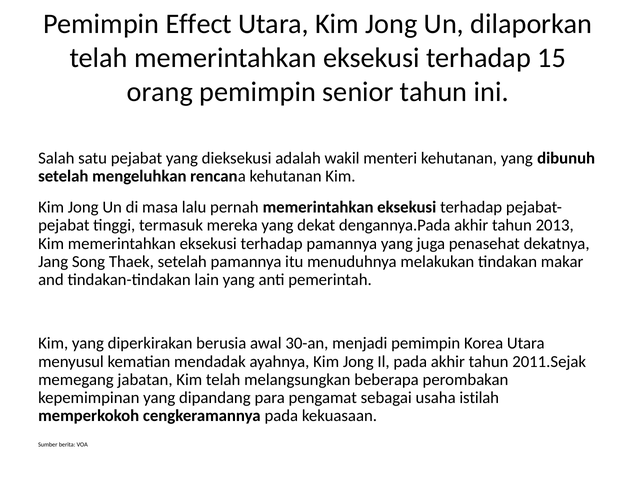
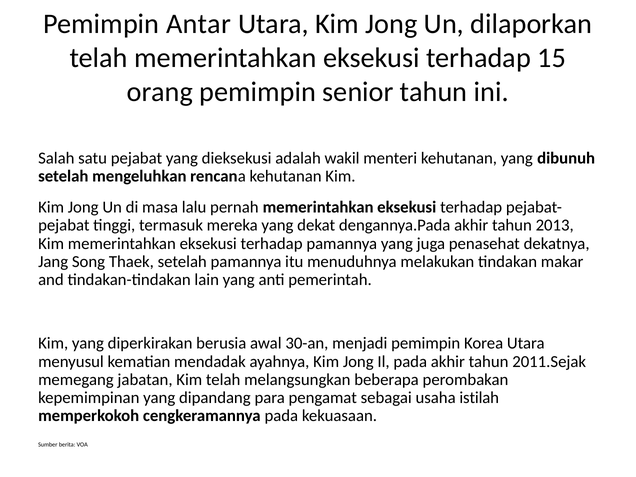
Effect: Effect -> Antar (199, 24)
